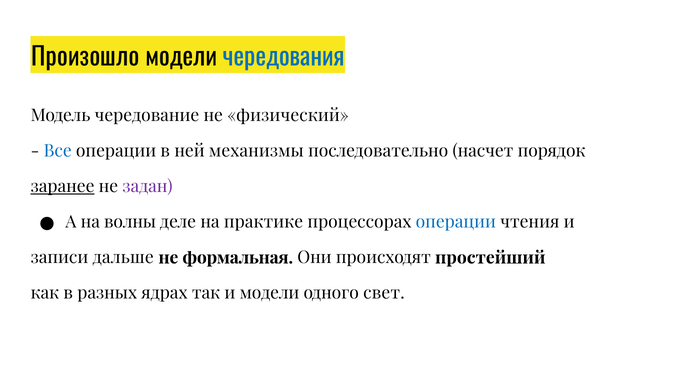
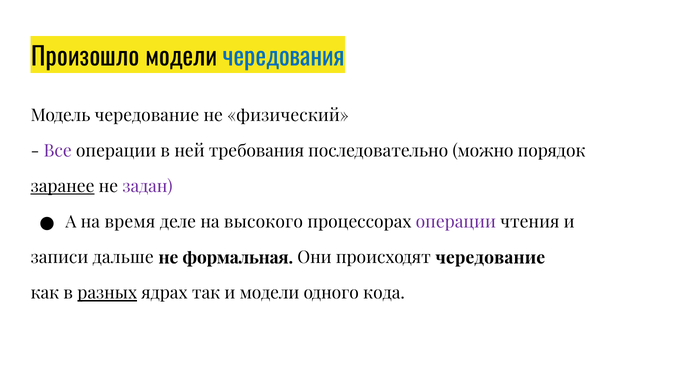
Все colour: blue -> purple (58, 151)
механизмы: механизмы -> требования (257, 151)
насчет: насчет -> можно (483, 151)
волны: волны -> время (130, 222)
практике: практике -> высокого (263, 222)
операции colour: blue -> purple (456, 222)
происходят простейший: простейший -> чередование (490, 258)
разных underline: none -> present (107, 294)
свет: свет -> кода (384, 294)
